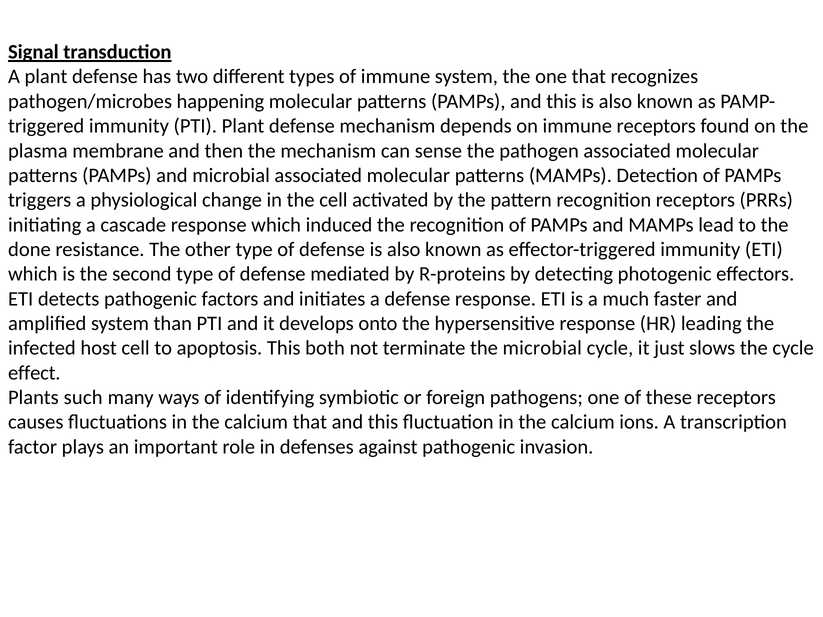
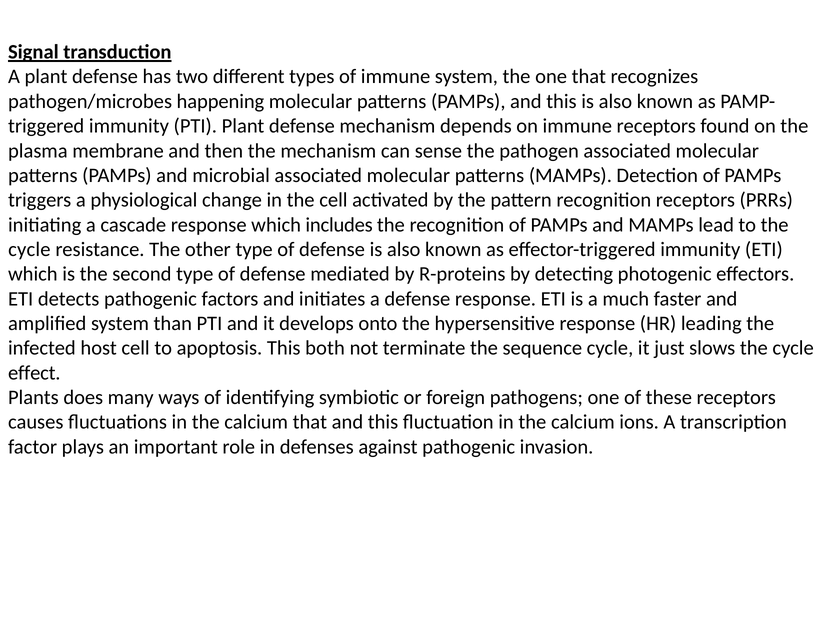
induced: induced -> includes (339, 225)
done: done -> cycle (29, 250)
the microbial: microbial -> sequence (542, 348)
such: such -> does (83, 398)
